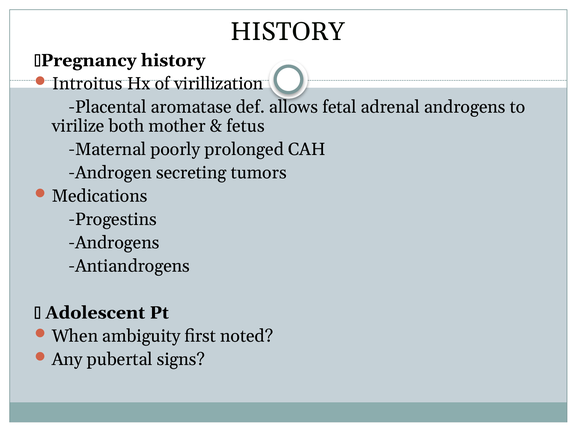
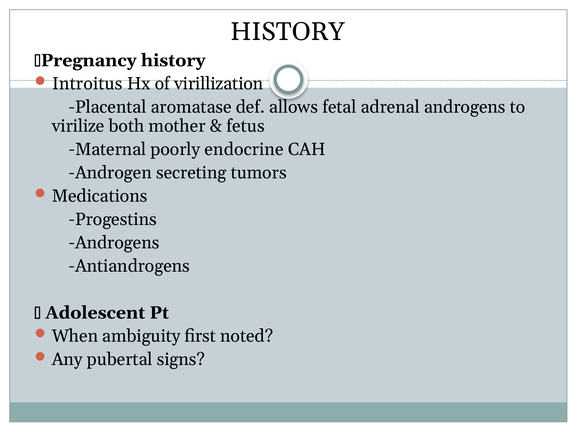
prolonged: prolonged -> endocrine (244, 150)
